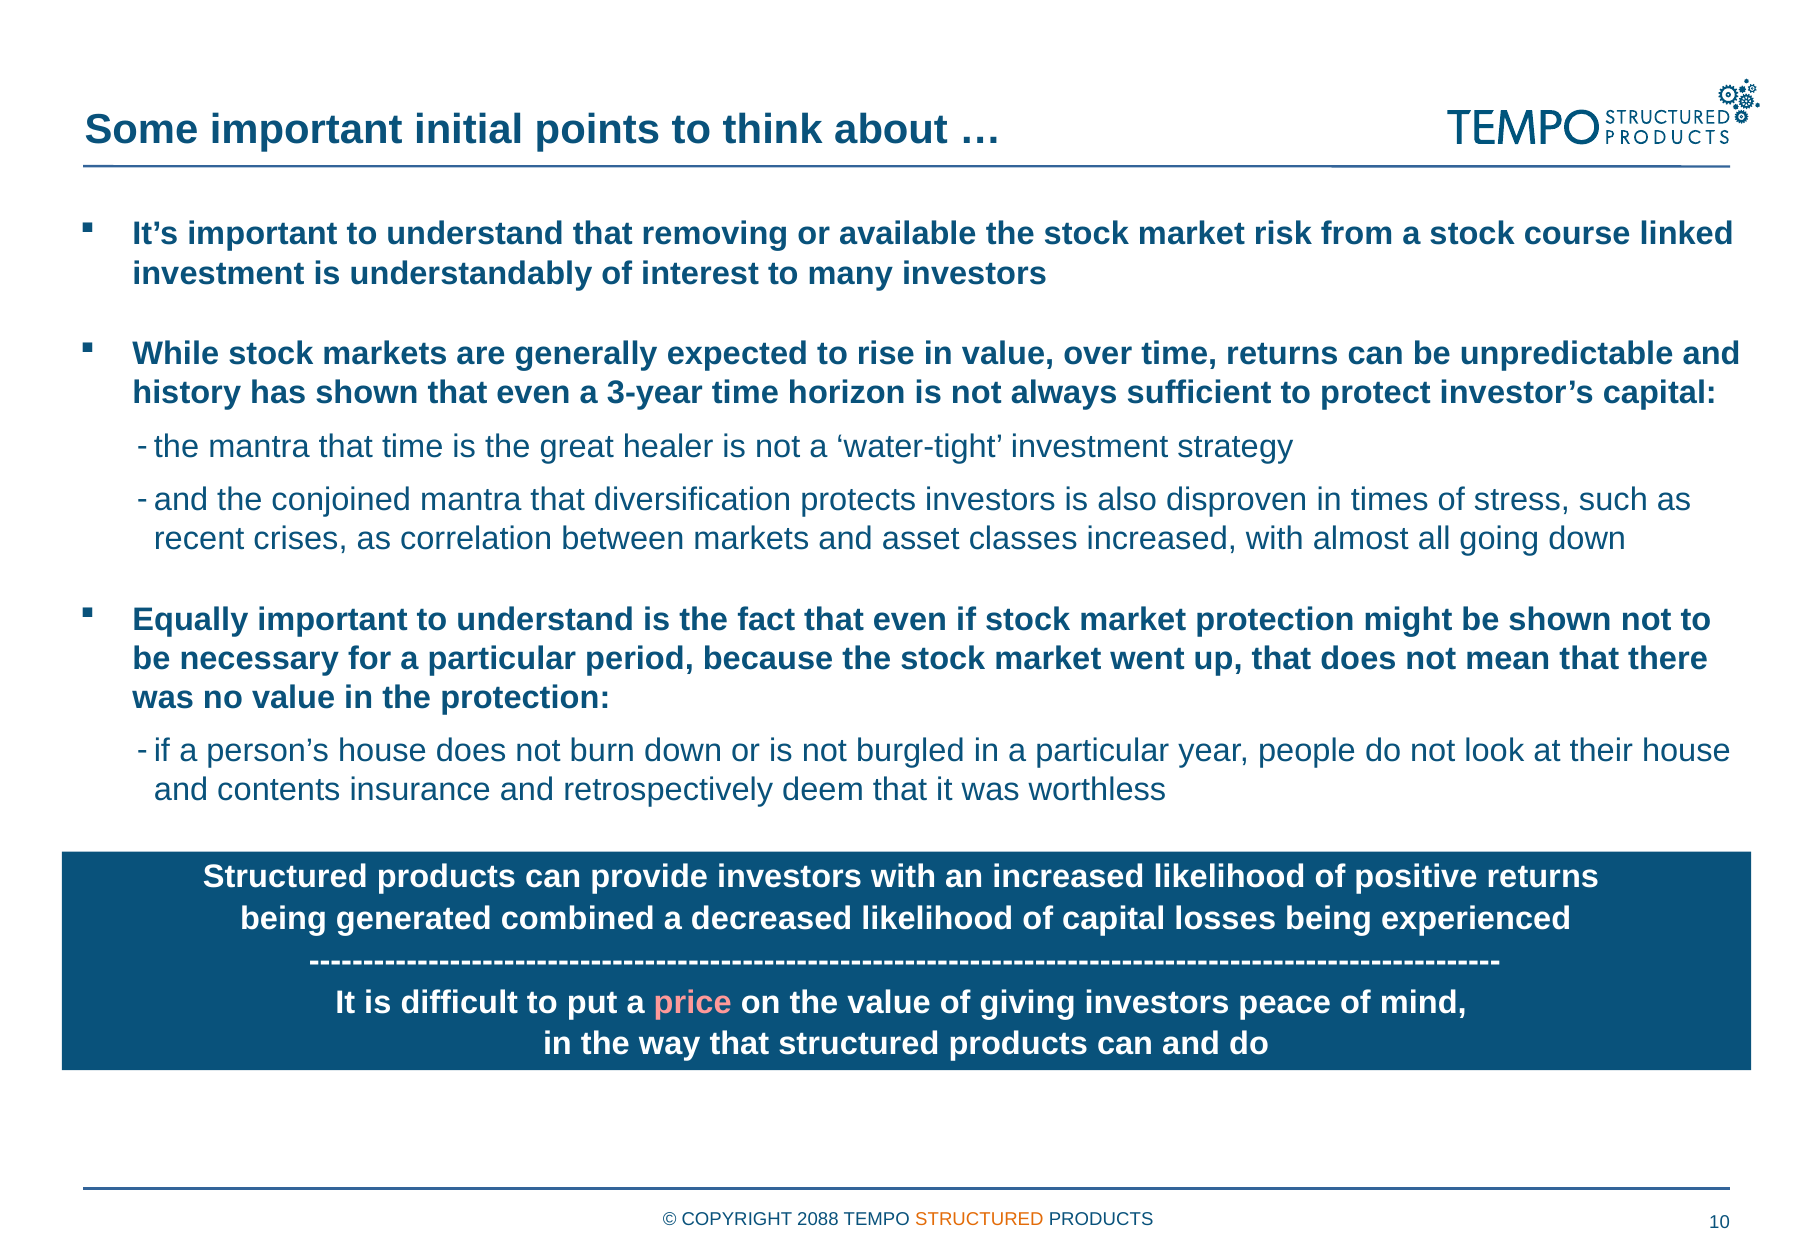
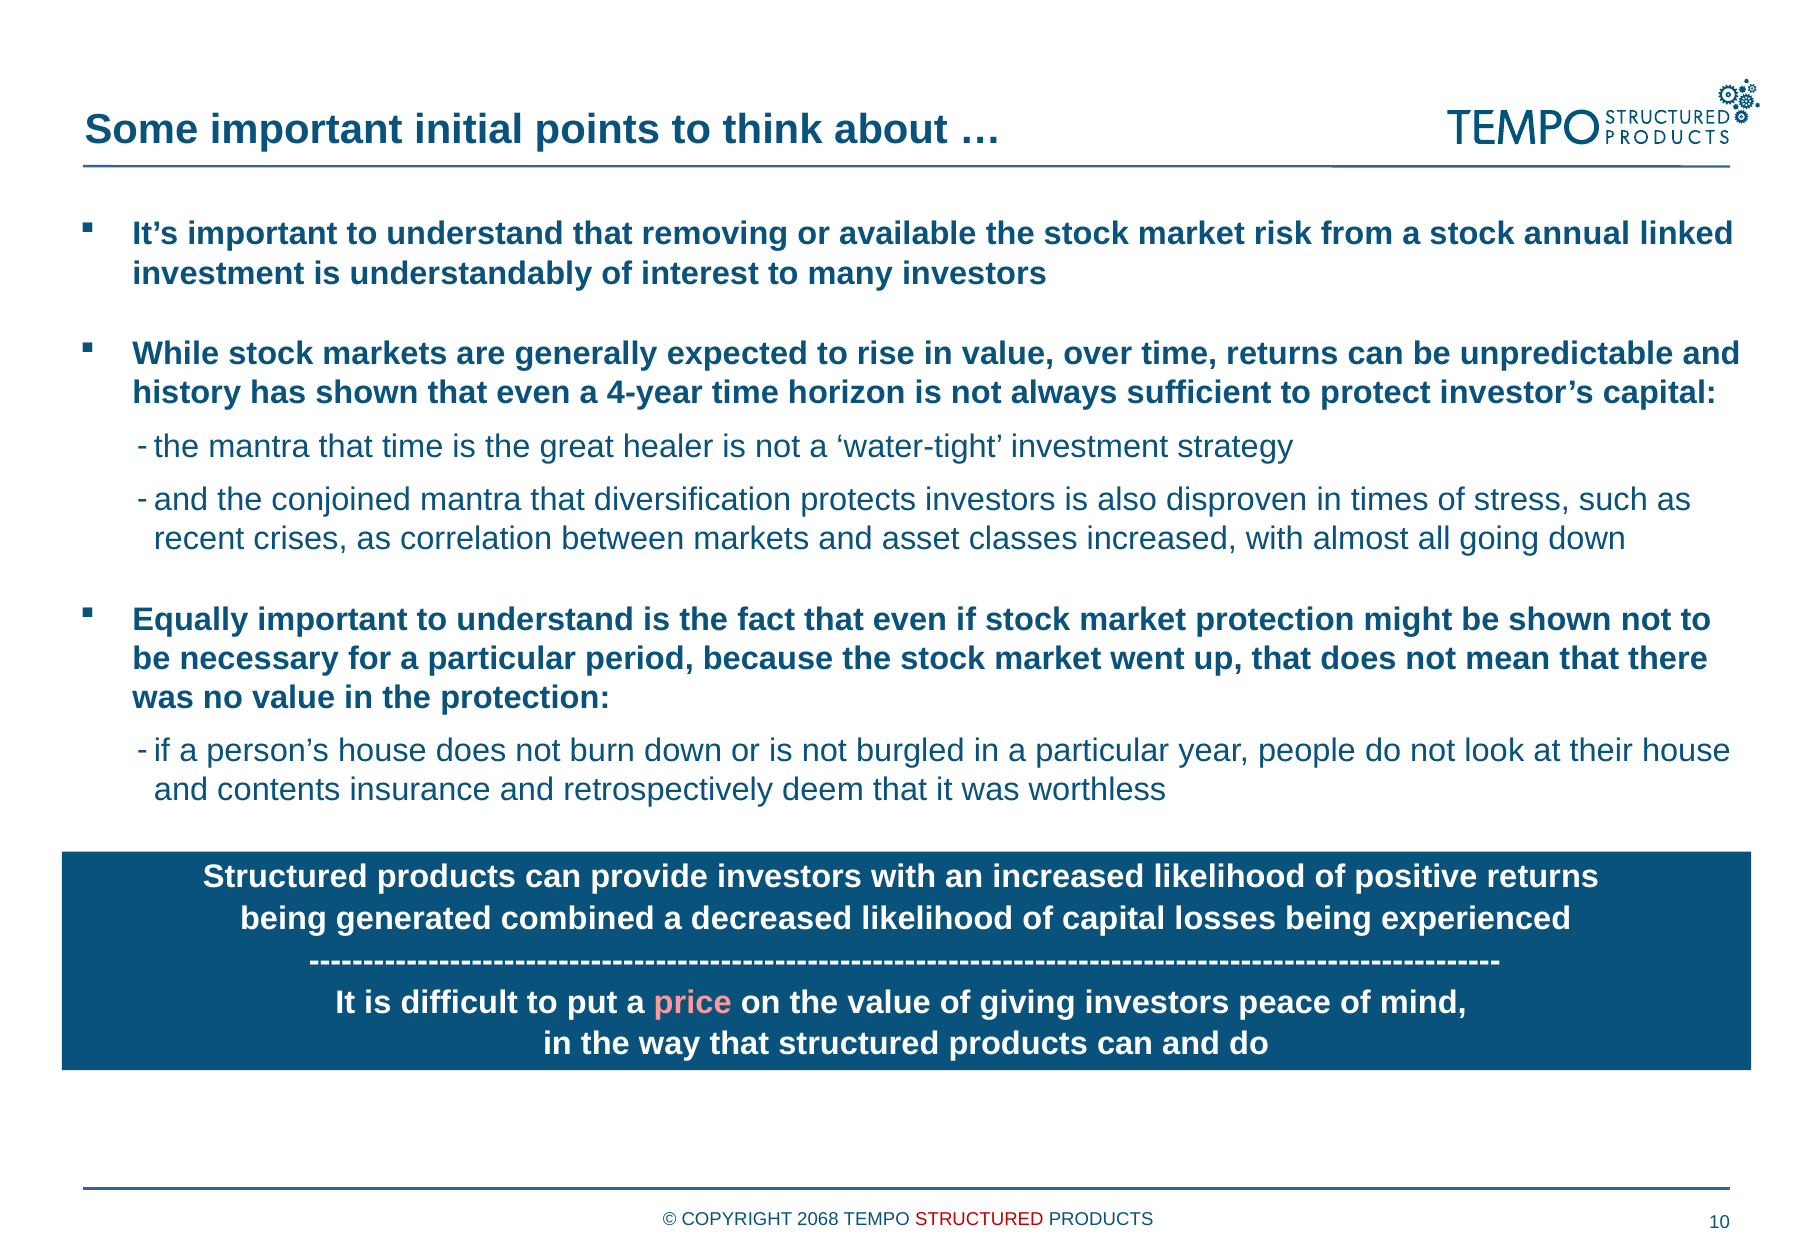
course: course -> annual (1577, 234)
3-year: 3-year -> 4-year (655, 393)
2088: 2088 -> 2068 (818, 1220)
STRUCTURED colour: orange -> red (979, 1220)
